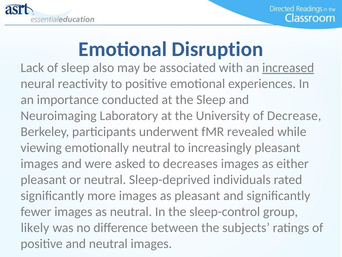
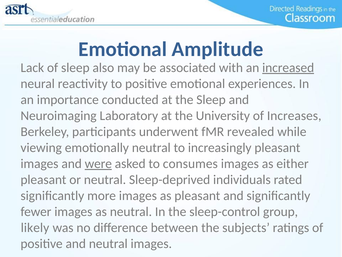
Disruption: Disruption -> Amplitude (217, 49)
Decrease: Decrease -> Increases (294, 116)
were underline: none -> present (98, 163)
decreases: decreases -> consumes (190, 163)
